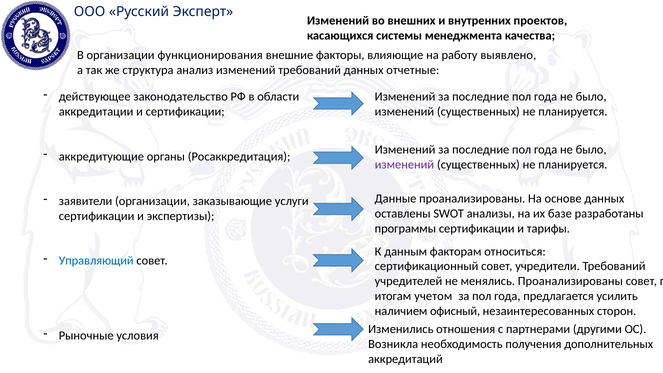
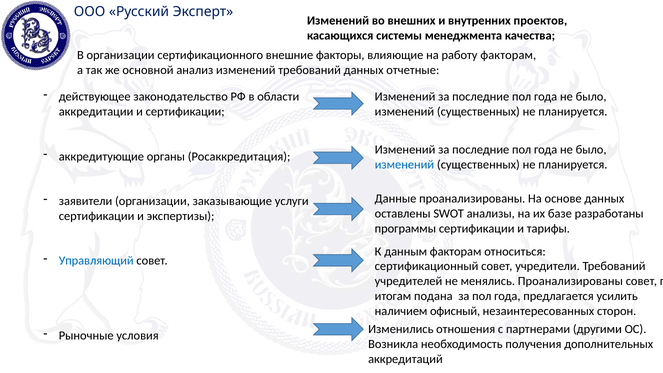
функционирования: функционирования -> сертификационного (210, 55)
работу выявлено: выявлено -> факторам (508, 55)
структура: структура -> основной (148, 70)
изменений colour: purple -> blue (404, 164)
учетом: учетом -> подана (433, 296)
